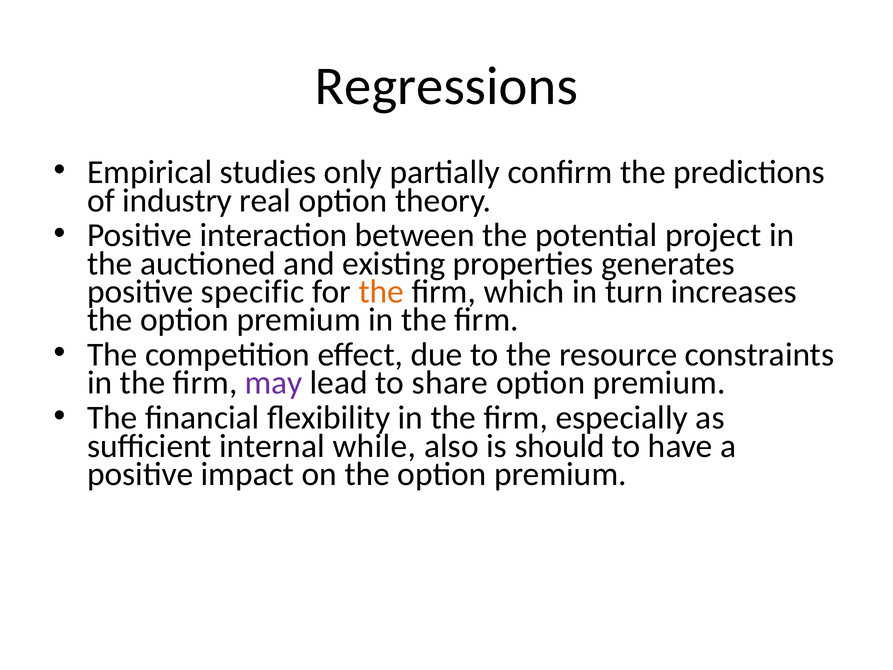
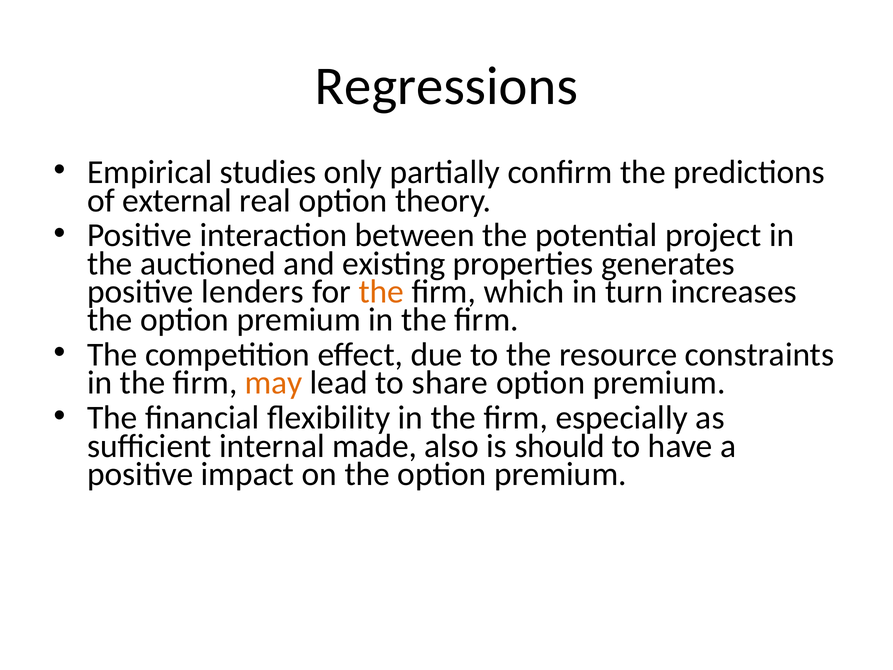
industry: industry -> external (177, 200)
specific: specific -> lenders (253, 292)
may colour: purple -> orange (274, 383)
while: while -> made (375, 446)
